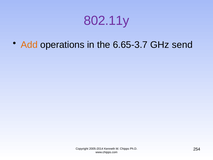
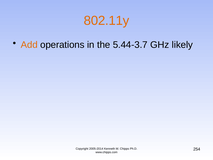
802.11y colour: purple -> orange (107, 21)
6.65-3.7: 6.65-3.7 -> 5.44-3.7 (130, 45)
send: send -> likely (182, 45)
